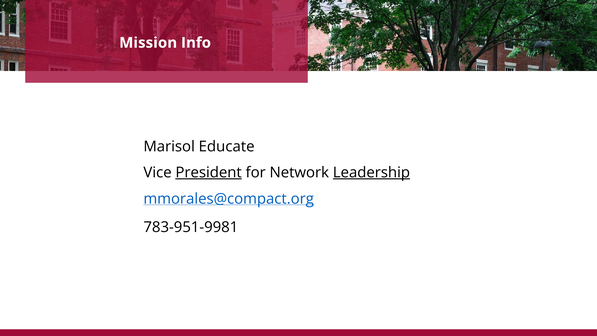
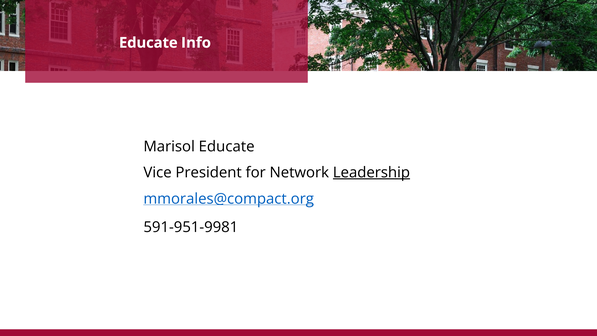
Mission: Mission -> Educate (148, 43)
President underline: present -> none (209, 172)
783-951-9981: 783-951-9981 -> 591-951-9981 (191, 227)
